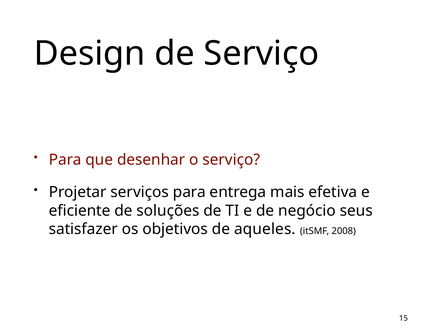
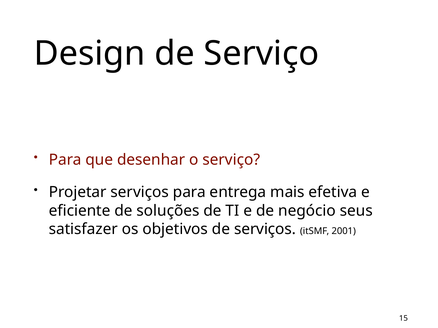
de aqueles: aqueles -> serviços (265, 229)
2008: 2008 -> 2001 (344, 231)
